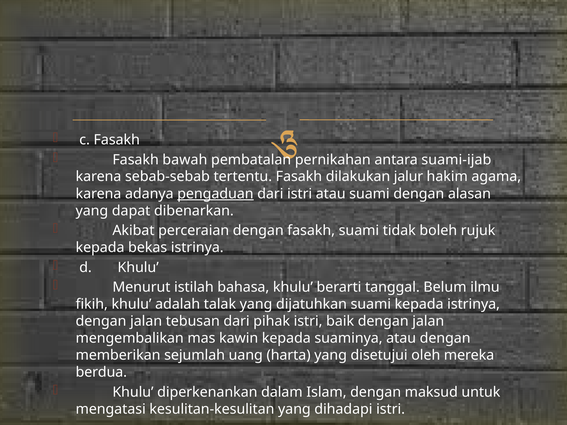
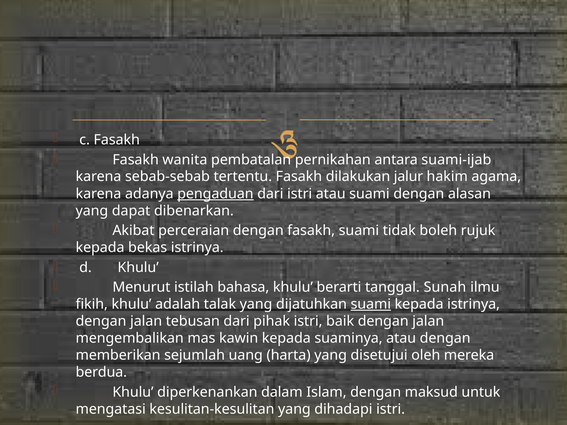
bawah: bawah -> wanita (185, 160)
Belum: Belum -> Sunah (445, 287)
suami underline: none -> present (371, 304)
